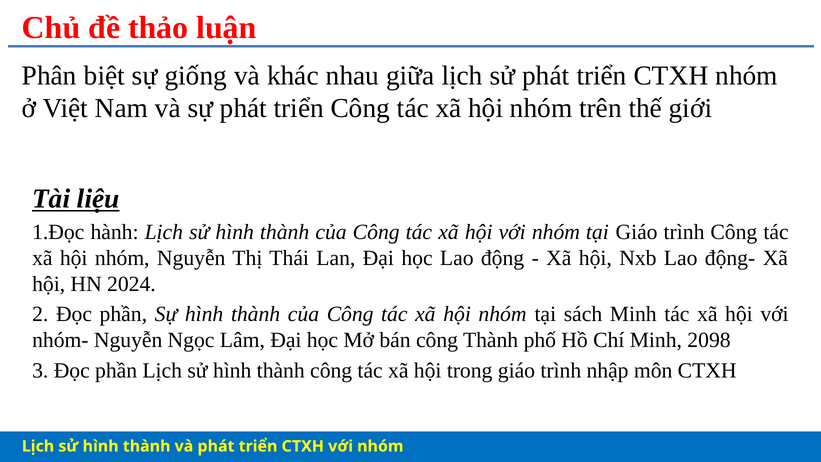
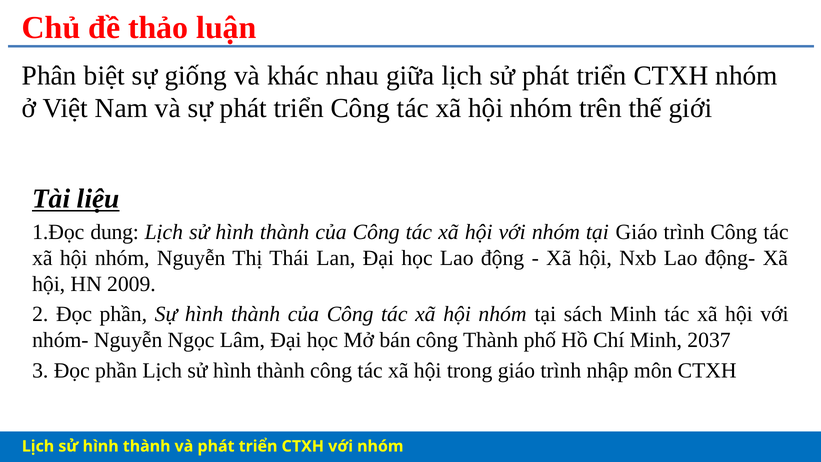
hành: hành -> dung (115, 232)
2024: 2024 -> 2009 (131, 284)
2098: 2098 -> 2037 (709, 340)
